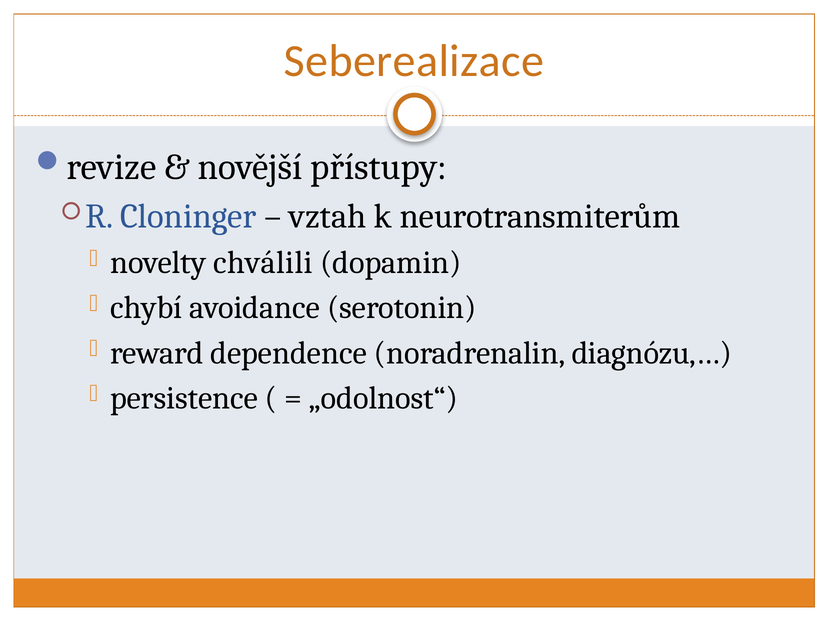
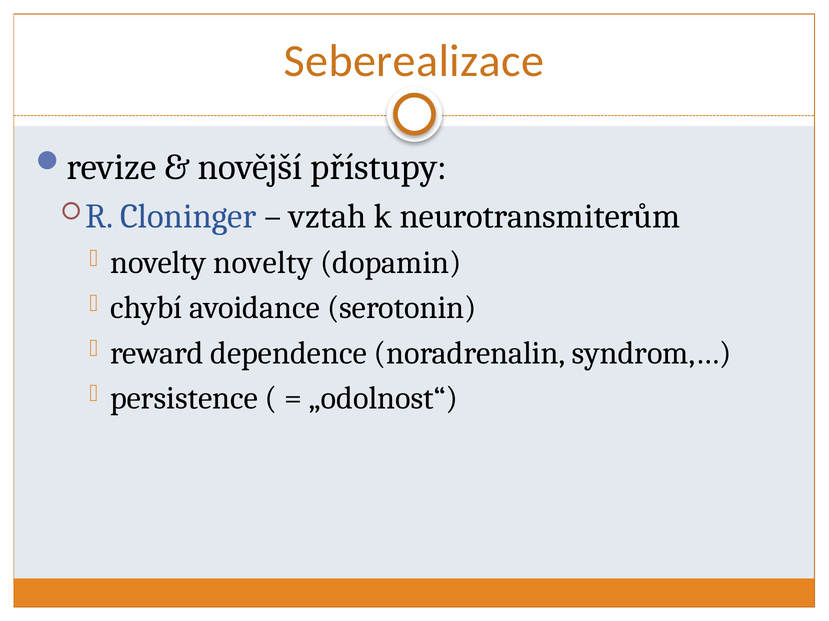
novelty chválili: chválili -> novelty (263, 263)
diagnózu,…: diagnózu,… -> syndrom,… (652, 353)
